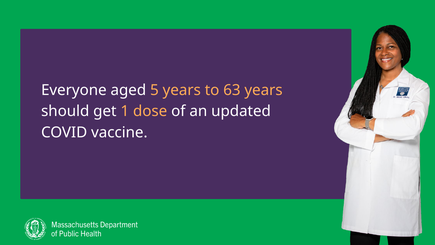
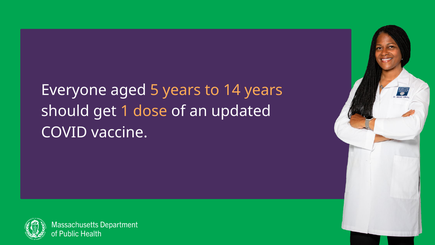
63: 63 -> 14 (232, 90)
